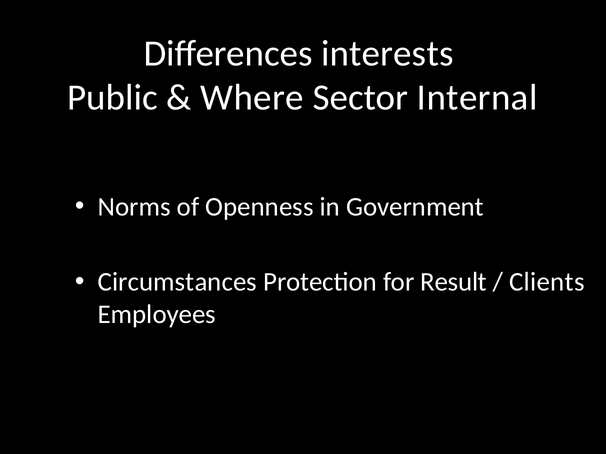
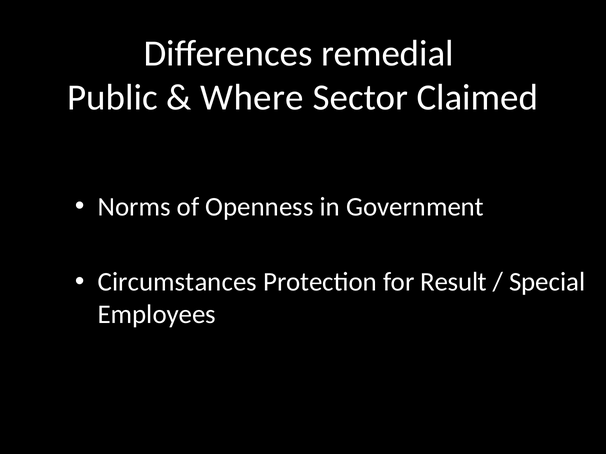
interests: interests -> remedial (387, 53)
Internal: Internal -> Claimed (477, 98)
Clients: Clients -> Special (547, 282)
